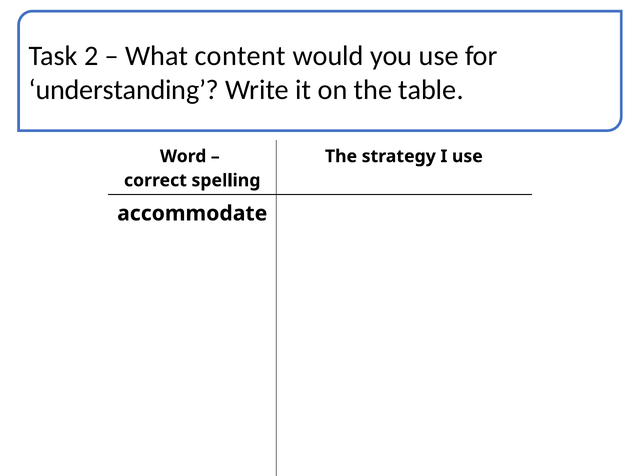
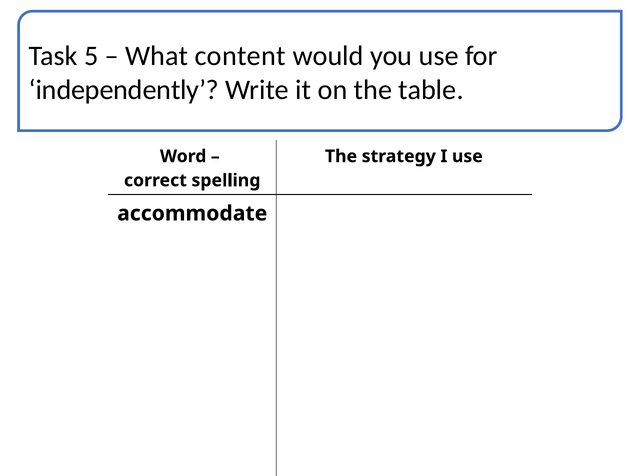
2: 2 -> 5 (91, 56)
understanding: understanding -> independently (124, 90)
